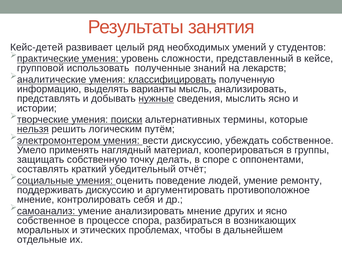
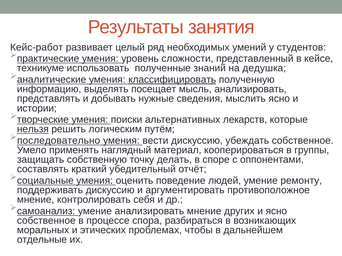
Кейс-детей: Кейс-детей -> Кейс-работ (37, 47)
групповой: групповой -> техникуме (40, 68)
лекарств: лекарств -> дедушка (264, 68)
варианты: варианты -> посещает (154, 89)
нужные underline: present -> none (156, 99)
поиски underline: present -> none (127, 120)
термины: термины -> лекарств (245, 120)
электромонтером: электромонтером -> последовательно (59, 141)
